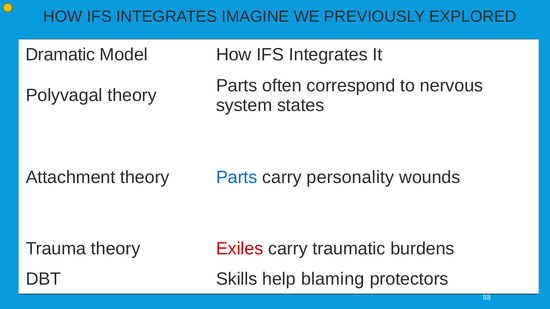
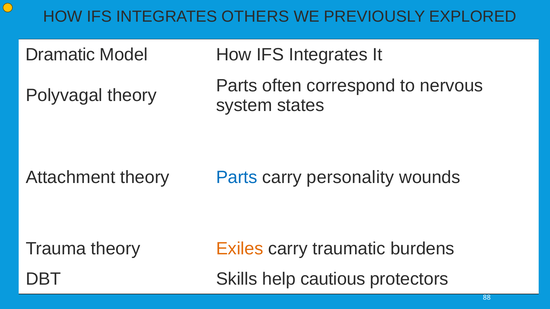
IMAGINE: IMAGINE -> OTHERS (255, 16)
Exiles colour: red -> orange (240, 249)
blaming: blaming -> cautious (333, 279)
